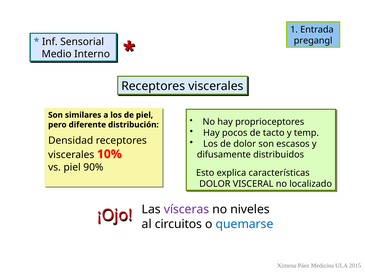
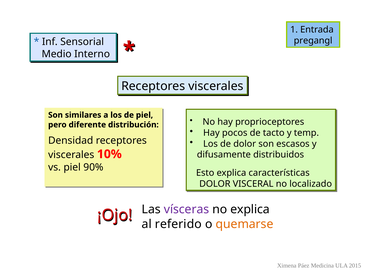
no niveles: niveles -> explica (250, 210)
circuitos: circuitos -> referido (178, 225)
quemarse colour: blue -> orange (245, 225)
